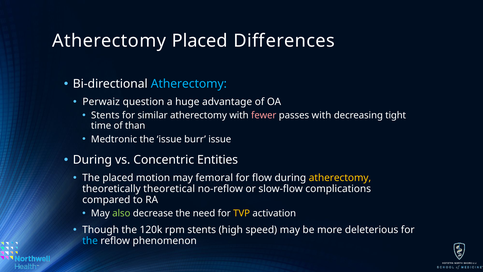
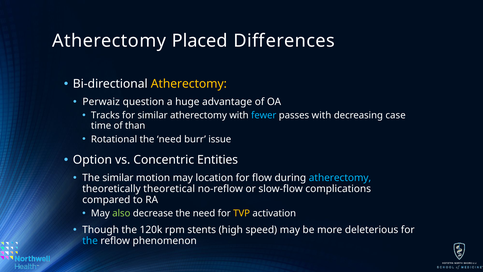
Atherectomy colour: light blue -> yellow (189, 84)
Stents: Stents -> Tracks (105, 115)
fewer colour: pink -> light blue (264, 115)
tight: tight -> case (396, 115)
Medtronic: Medtronic -> Rotational (114, 139)
issue: issue -> need (169, 139)
During: During -> Option (92, 160)
The placed: placed -> similar (118, 178)
femoral: femoral -> location (214, 178)
atherectomy colour: yellow -> light blue (340, 178)
